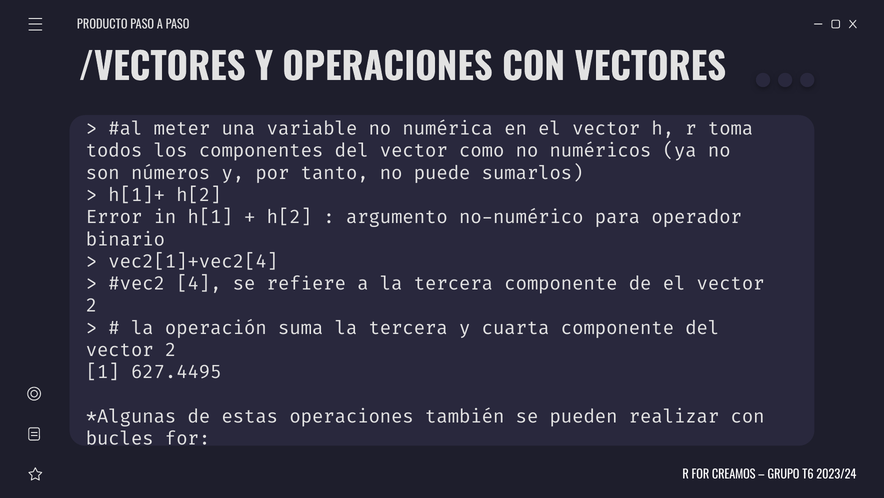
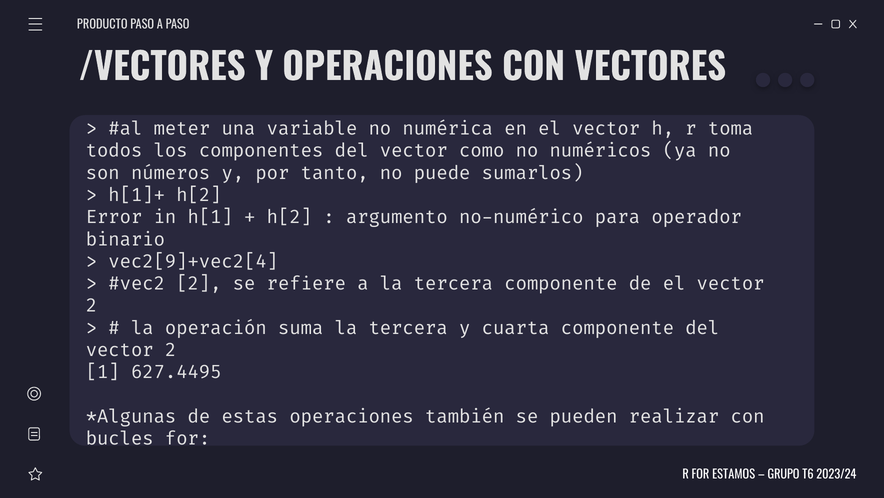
vec2[1]+vec2[4: vec2[1]+vec2[4 -> vec2[9]+vec2[4 (193, 261)
4: 4 -> 2 (199, 283)
CREAMOS: CREAMOS -> ESTAMOS (734, 474)
